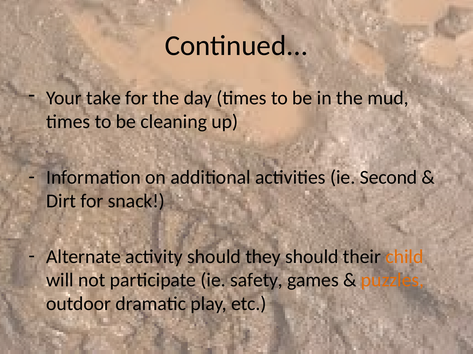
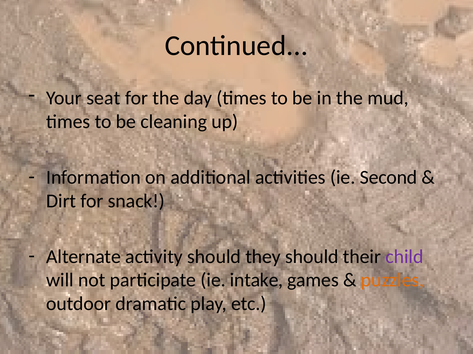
take: take -> seat (103, 98)
child colour: orange -> purple (404, 257)
safety: safety -> intake (257, 281)
